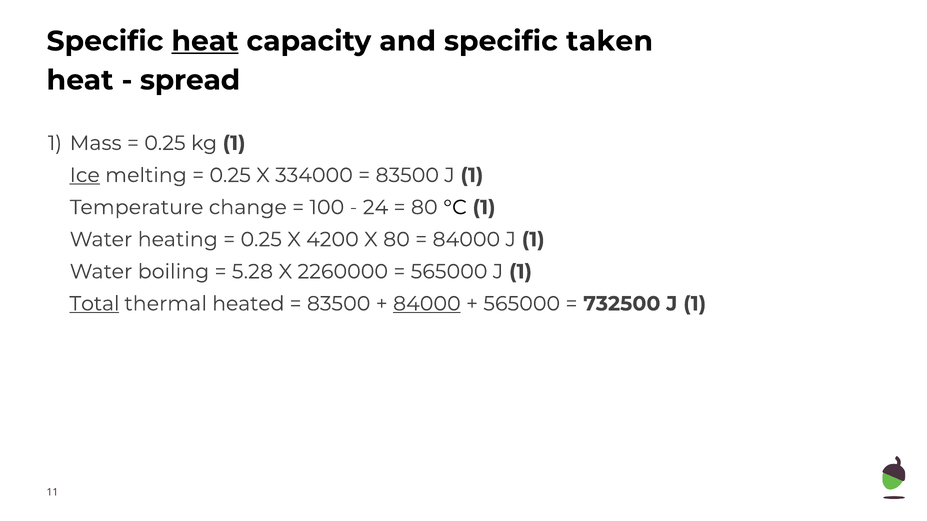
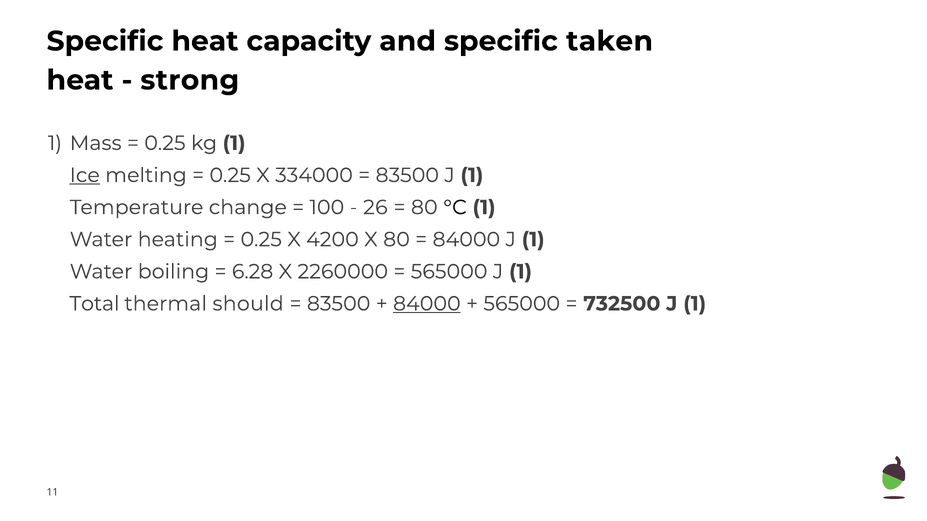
heat underline: present -> none (205, 41)
spread: spread -> strong (190, 80)
24: 24 -> 26 (375, 208)
5.28: 5.28 -> 6.28 (253, 272)
Total underline: present -> none (94, 304)
heated: heated -> should (248, 304)
